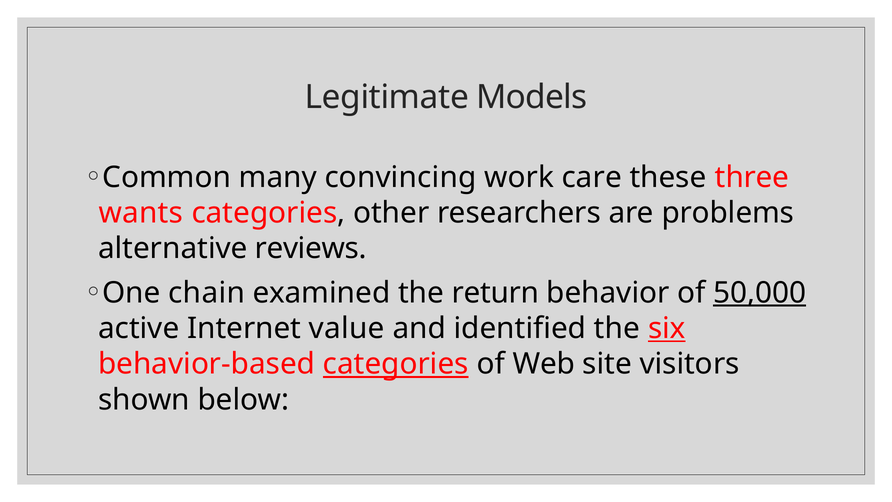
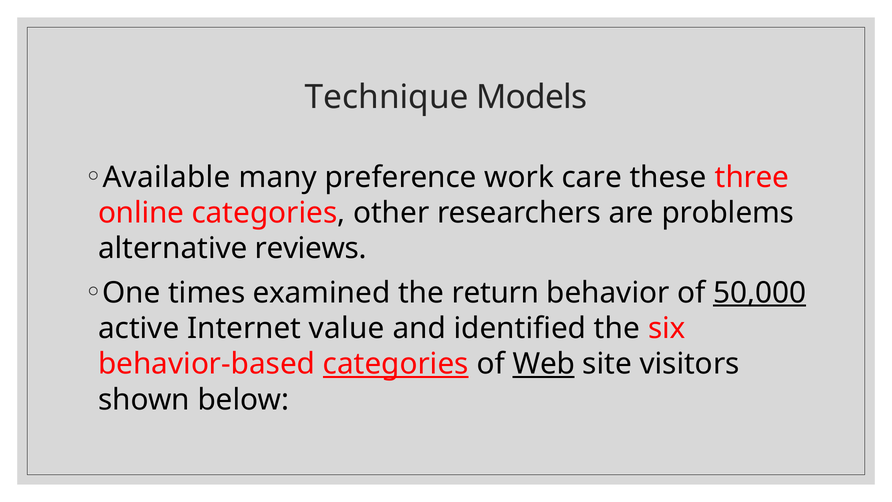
Legitimate: Legitimate -> Technique (387, 97)
Common: Common -> Available (166, 177)
convincing: convincing -> preference (401, 177)
wants: wants -> online (141, 213)
chain: chain -> times (207, 293)
six underline: present -> none (667, 328)
Web underline: none -> present (544, 364)
